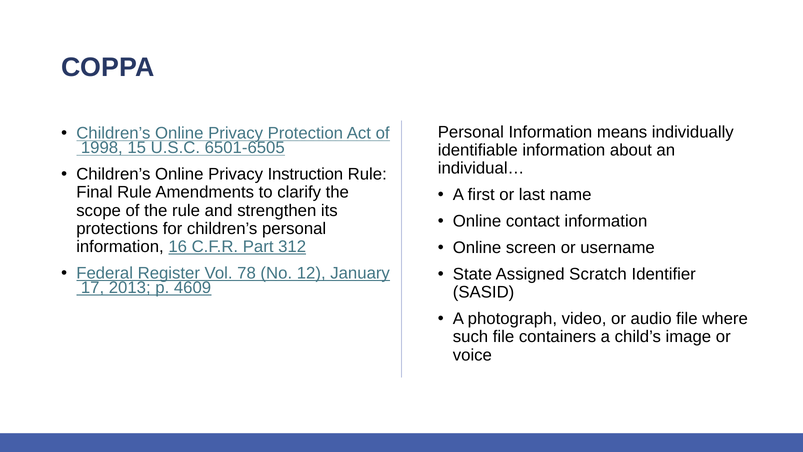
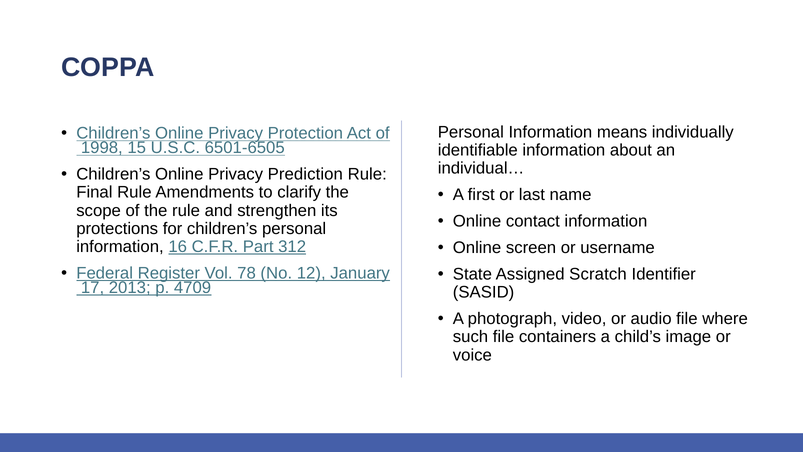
Instruction: Instruction -> Prediction (305, 174)
4609: 4609 -> 4709 (193, 288)
